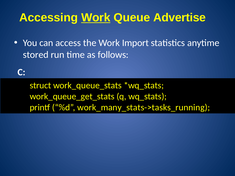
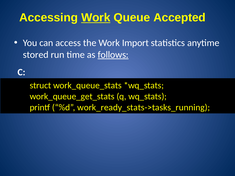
Advertise: Advertise -> Accepted (179, 18)
follows underline: none -> present (113, 55)
work_many_stats->tasks_running: work_many_stats->tasks_running -> work_ready_stats->tasks_running (144, 108)
